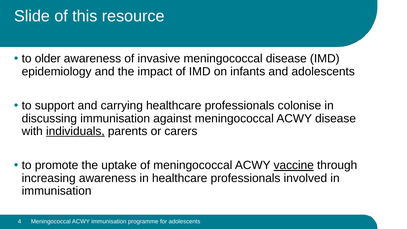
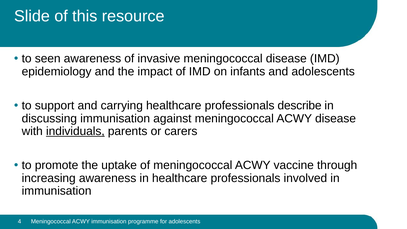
older: older -> seen (48, 59)
colonise: colonise -> describe (300, 106)
vaccine underline: present -> none (294, 165)
